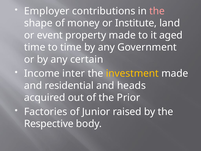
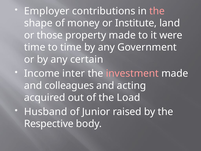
event: event -> those (50, 35)
aged: aged -> were (171, 35)
investment colour: yellow -> pink (132, 73)
residential: residential -> colleagues (69, 85)
heads: heads -> acting (131, 85)
Prior: Prior -> Load (129, 98)
Factories: Factories -> Husband (46, 112)
